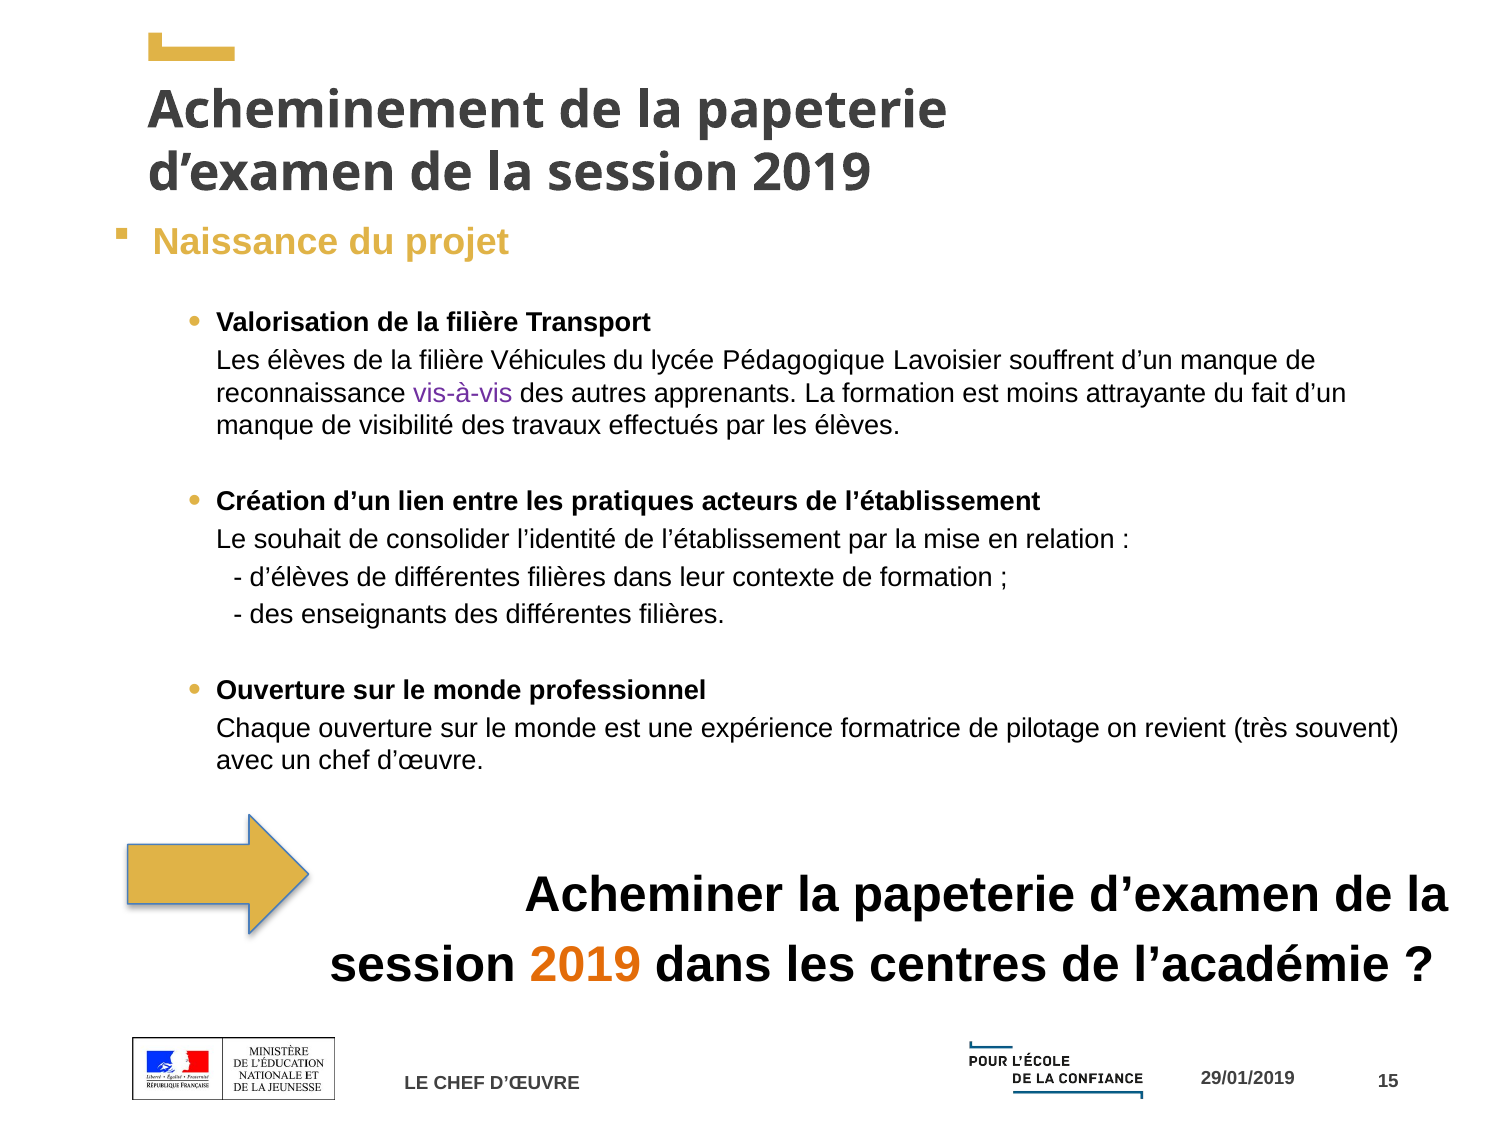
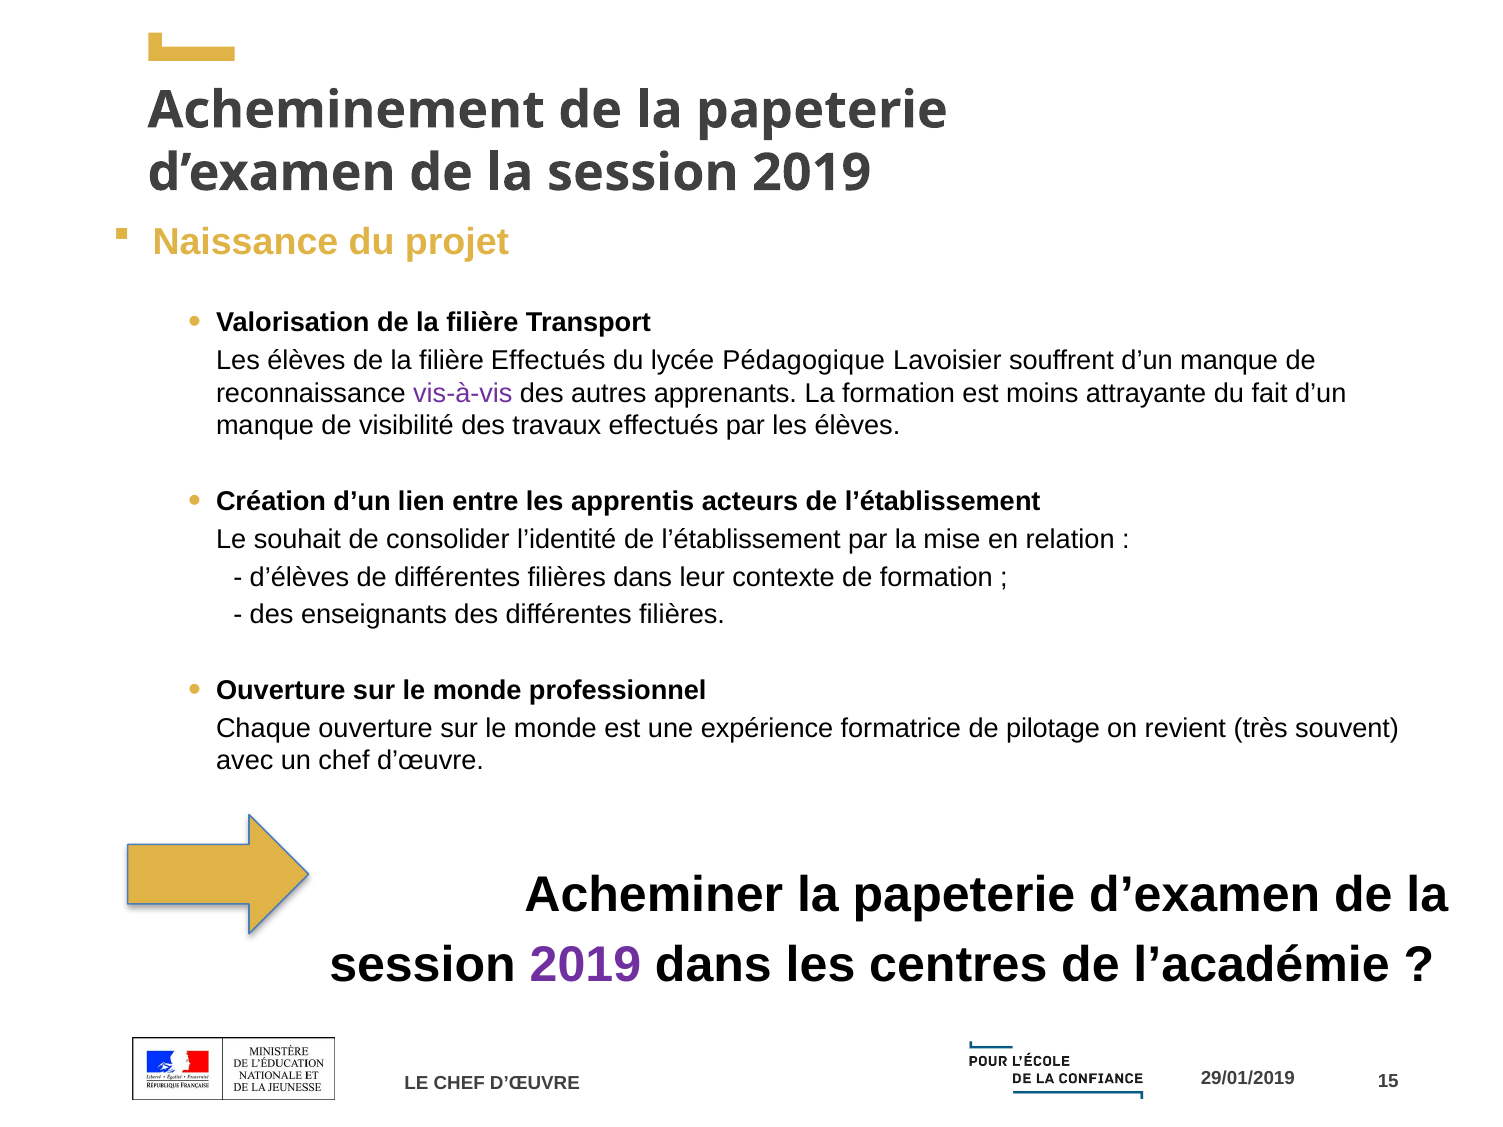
filière Véhicules: Véhicules -> Effectués (548, 361)
pratiques: pratiques -> apprentis (633, 501)
2019 colour: orange -> purple (585, 965)
